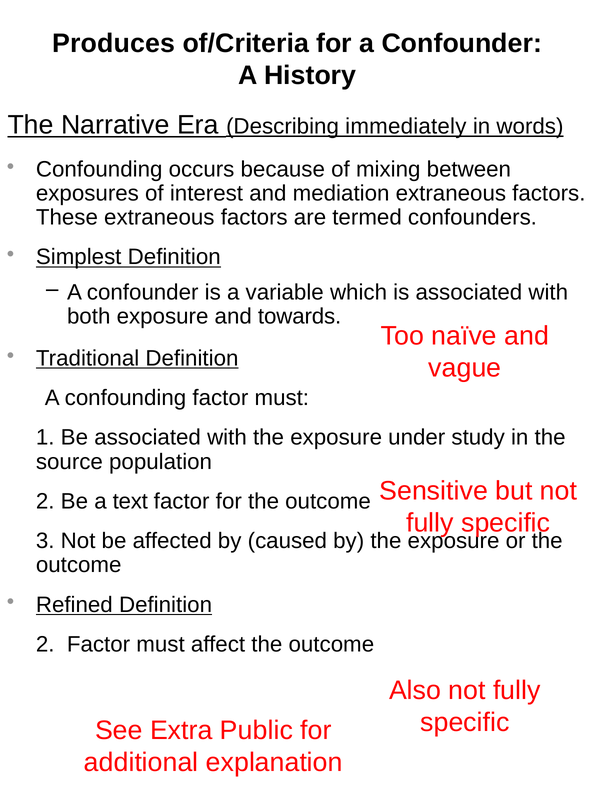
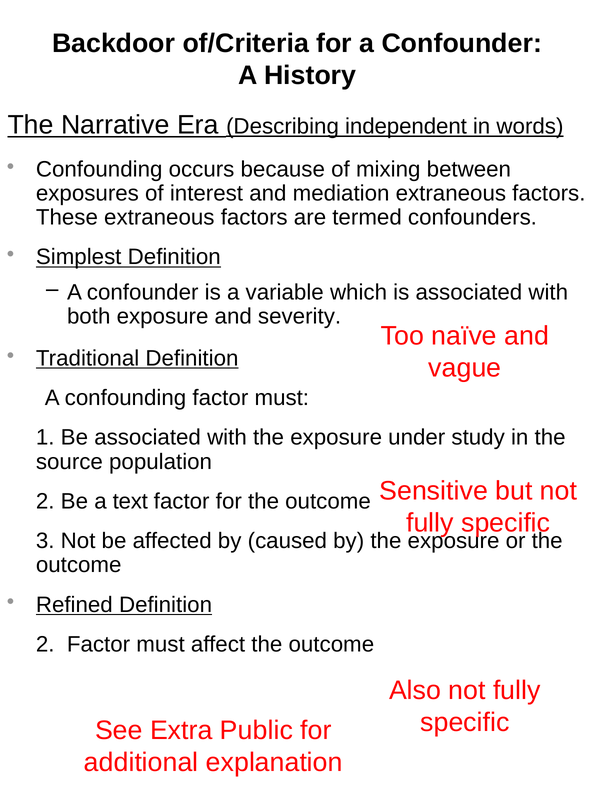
Produces: Produces -> Backdoor (114, 44)
immediately: immediately -> independent (406, 127)
towards: towards -> severity (300, 317)
